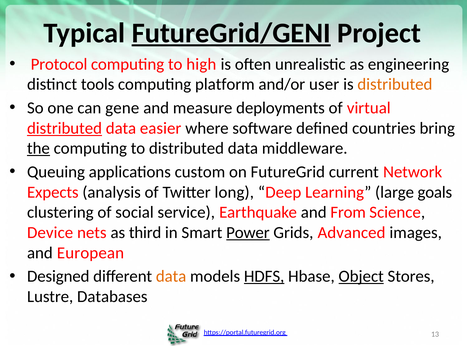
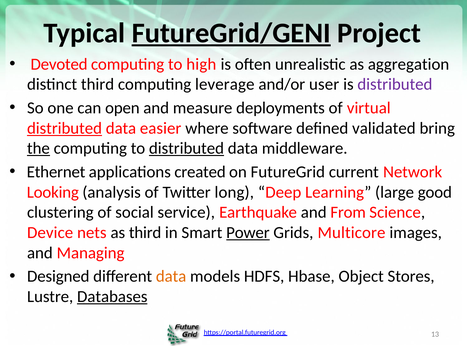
Protocol: Protocol -> Devoted (59, 64)
engineering: engineering -> aggregation (409, 64)
distinct tools: tools -> third (98, 84)
platform: platform -> leverage (225, 84)
distributed colour: orange -> purple (395, 84)
gene: gene -> open (122, 108)
countries: countries -> validated (384, 128)
distributed underline: none -> present (186, 148)
Queuing: Queuing -> Ethernet (56, 172)
custom: custom -> created (200, 172)
Expects: Expects -> Looking (53, 192)
goals: goals -> good (435, 192)
Advanced: Advanced -> Multicore (351, 233)
European: European -> Managing (91, 253)
HDFS underline: present -> none (264, 277)
Object underline: present -> none (361, 277)
Databases underline: none -> present (112, 297)
